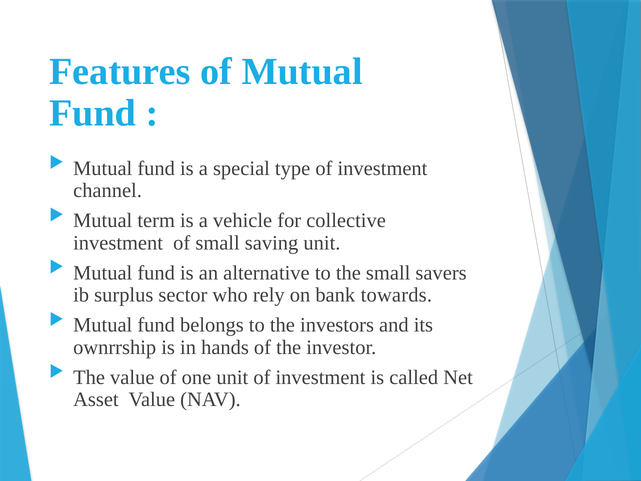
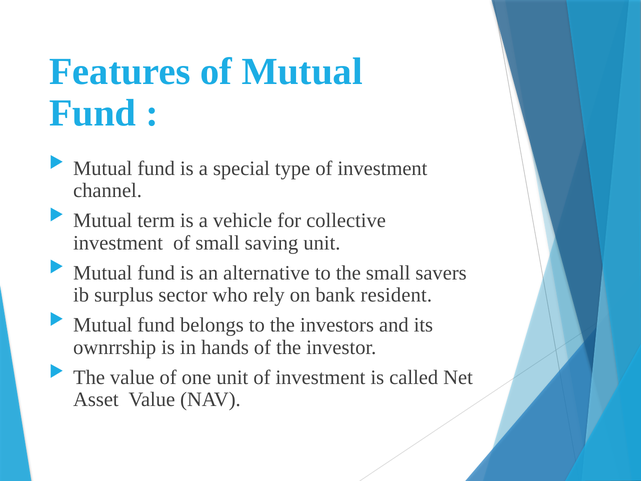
towards: towards -> resident (396, 295)
